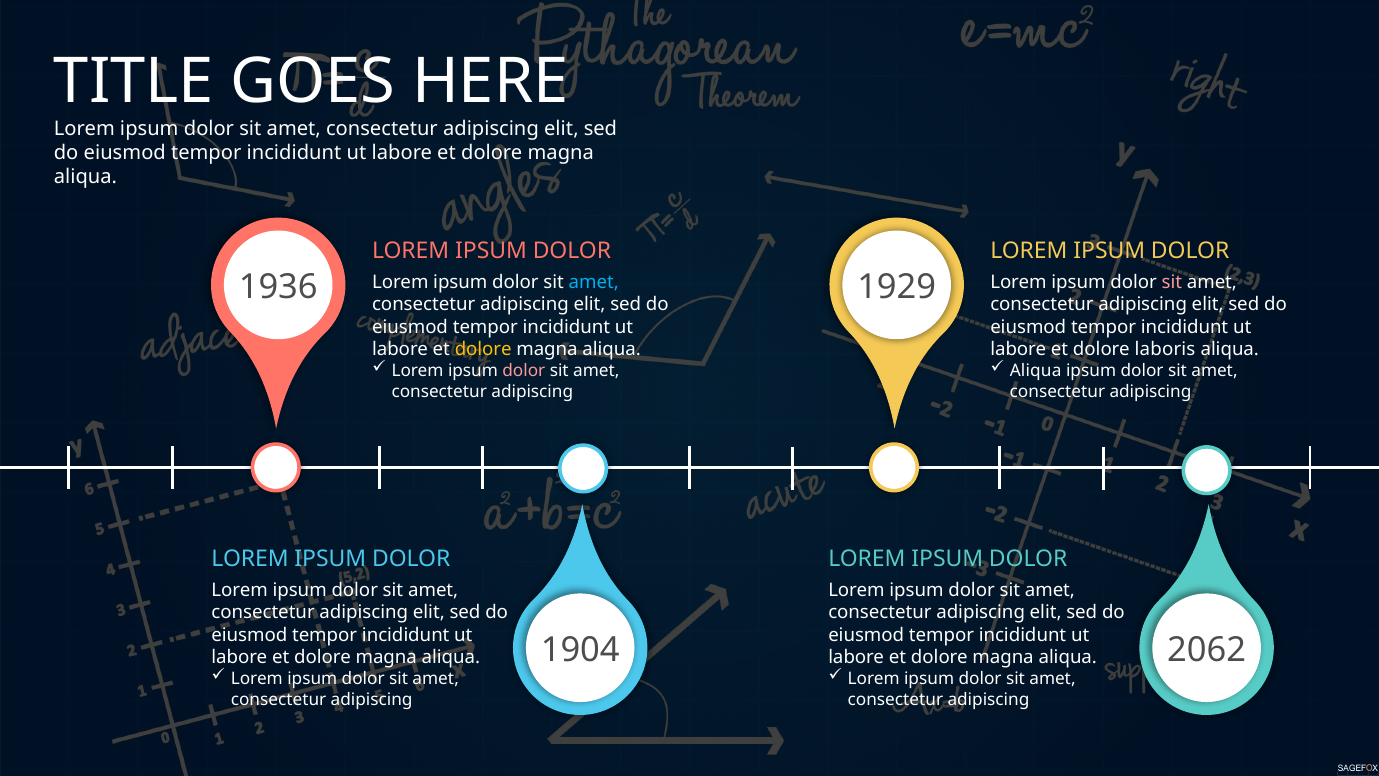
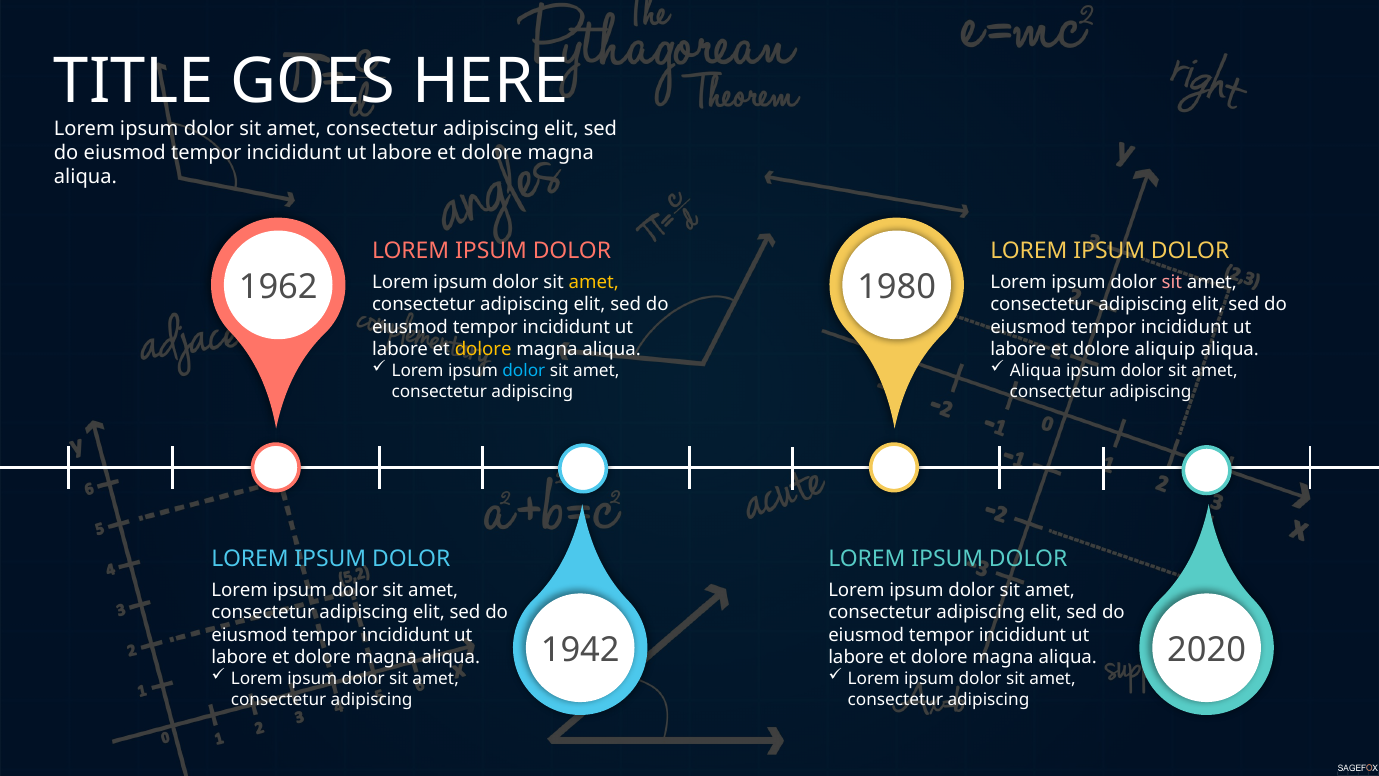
amet colour: light blue -> yellow (594, 282)
1936: 1936 -> 1962 (278, 287)
1929: 1929 -> 1980 (897, 287)
laboris: laboris -> aliquip (1165, 349)
dolor colour: pink -> light blue (524, 371)
1904: 1904 -> 1942 (580, 650)
2062: 2062 -> 2020 (1207, 650)
